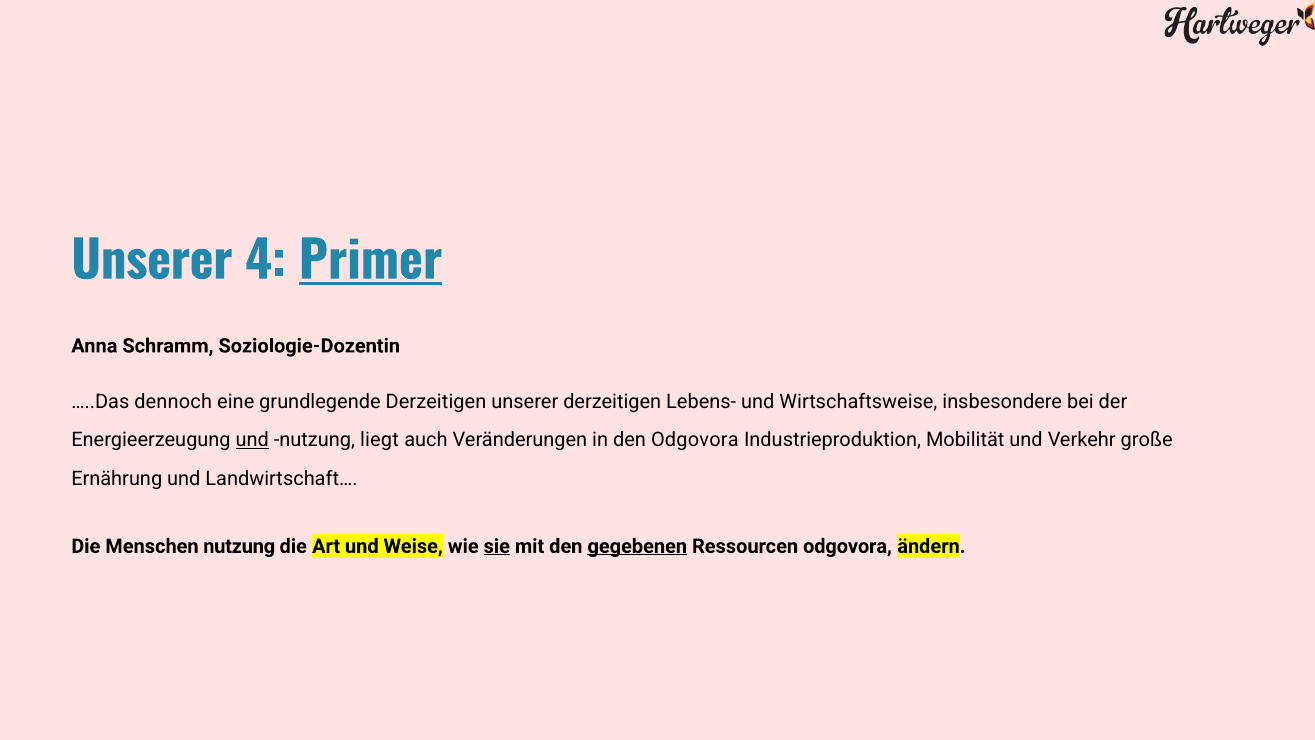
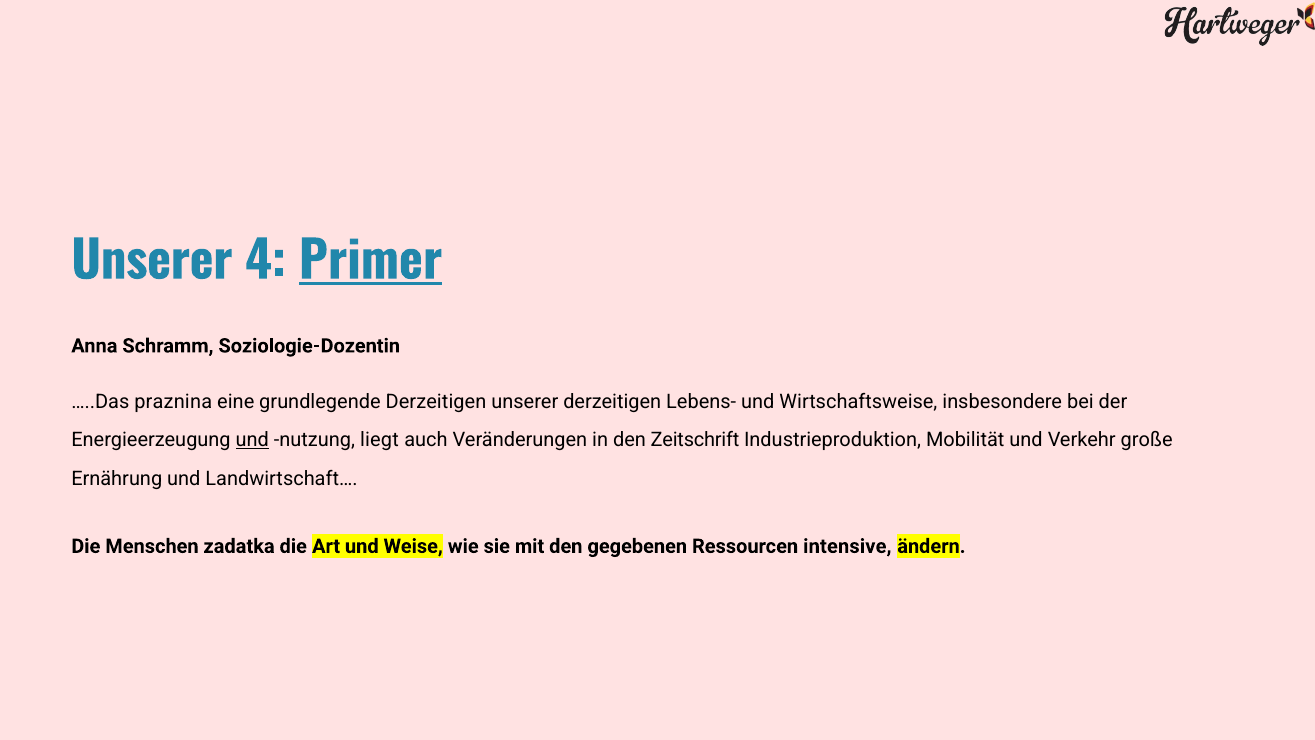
dennoch: dennoch -> praznina (173, 401)
den Odgovora: Odgovora -> Zeitschrift (695, 440)
Menschen nutzung: nutzung -> zadatka (239, 546)
sie underline: present -> none (497, 546)
gegebenen underline: present -> none (637, 546)
Ressourcen odgovora: odgovora -> intensive (847, 546)
